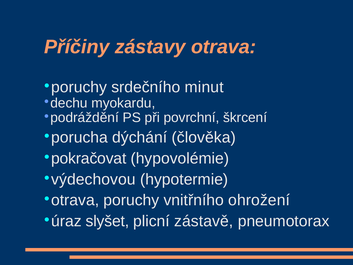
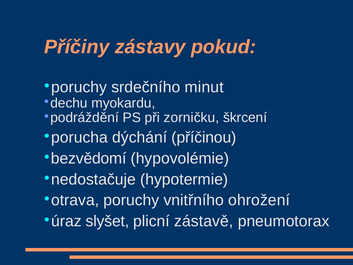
zástavy otrava: otrava -> pokud (224, 47)
povrchní: povrchní -> zorničku (191, 118)
člověka: člověka -> příčinou (204, 137)
pokračovat: pokračovat -> bezvědomí (89, 158)
výdechovou: výdechovou -> nedostačuje (93, 179)
